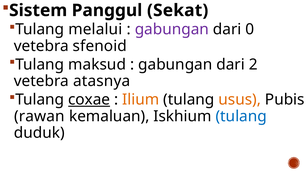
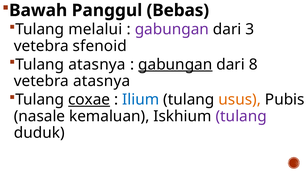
Sistem: Sistem -> Bawah (38, 10)
Sekat: Sekat -> Bebas (178, 10)
0: 0 -> 3 (250, 29)
Tulang maksud: maksud -> atasnya (97, 65)
gabungan underline: none -> present (175, 65)
2: 2 -> 8 (253, 65)
Ilium colour: orange -> blue (141, 100)
rawan: rawan -> nasale (39, 116)
tulang colour: blue -> purple (241, 116)
